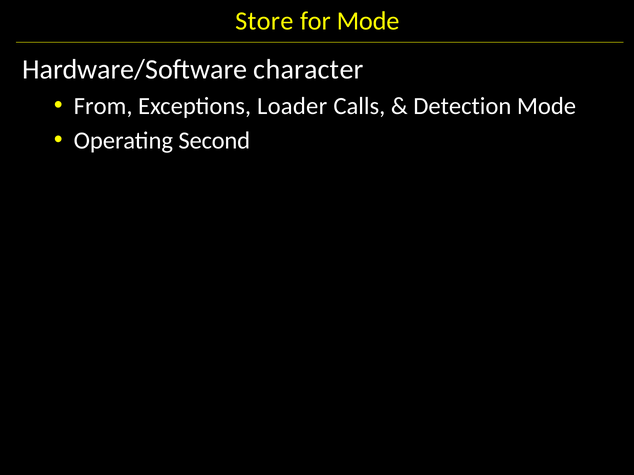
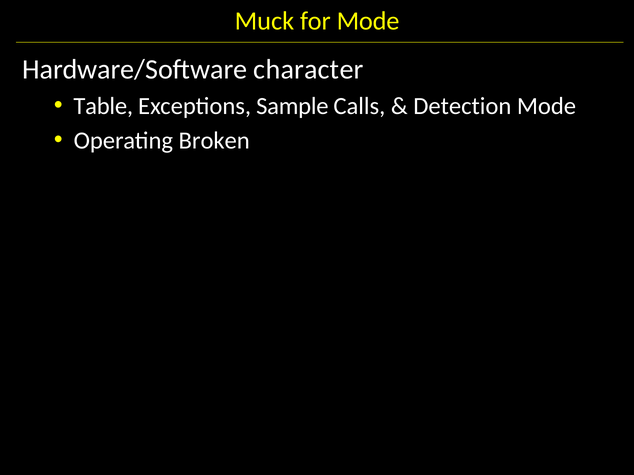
Store: Store -> Muck (264, 21)
From: From -> Table (103, 106)
Loader: Loader -> Sample (292, 106)
Second: Second -> Broken (214, 141)
